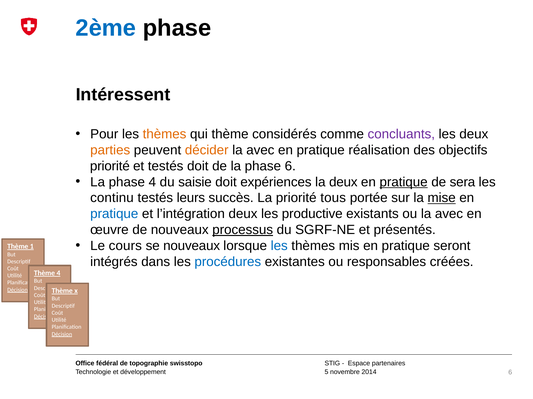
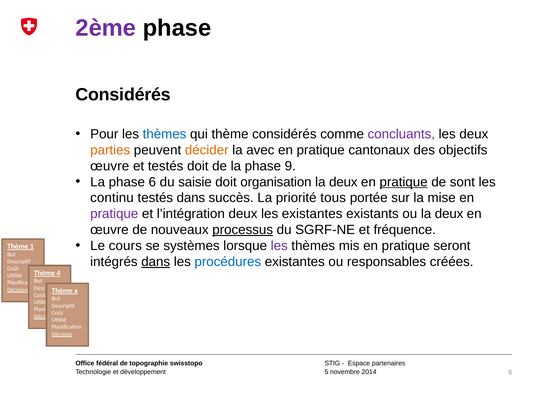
2ème colour: blue -> purple (106, 28)
Intéressent: Intéressent -> Considérés (123, 95)
thèmes colour: orange -> blue (165, 134)
réalisation: réalisation -> cantonaux (379, 150)
priorité: priorité -> œuvre (110, 166)
phase 6: 6 -> 9 (290, 166)
phase 4: 4 -> 6 (152, 182)
expériences: expériences -> organisation (276, 182)
sera: sera -> sont (462, 182)
testés leurs: leurs -> dans (191, 198)
mise underline: present -> none (442, 198)
pratique colour: blue -> purple (114, 214)
les productive: productive -> existantes (312, 214)
ou la avec: avec -> deux (449, 214)
présentés: présentés -> fréquence (405, 230)
se nouveaux: nouveaux -> systèmes (192, 246)
les colour: blue -> purple (279, 246)
dans underline: none -> present (156, 262)
